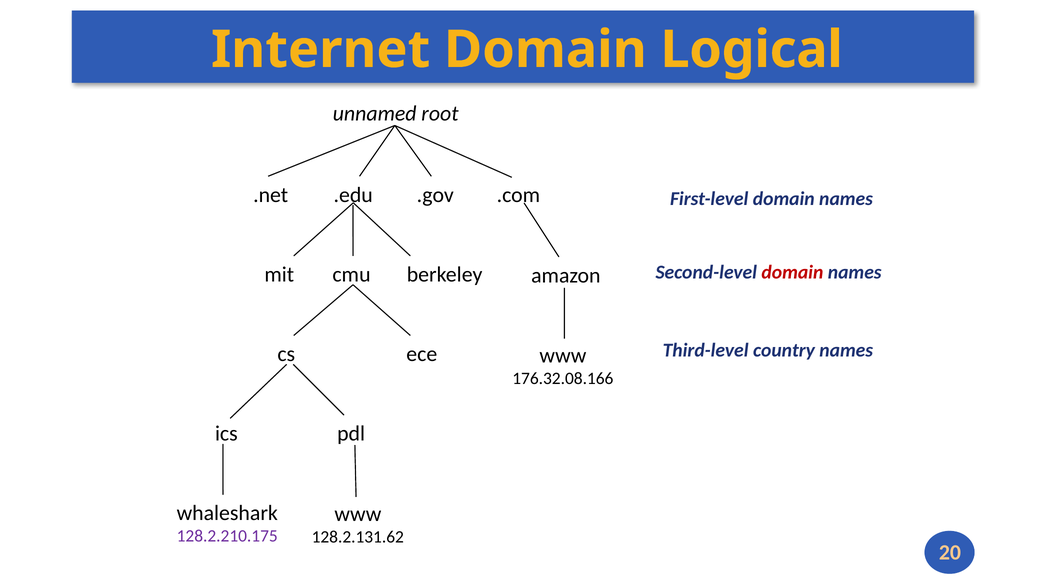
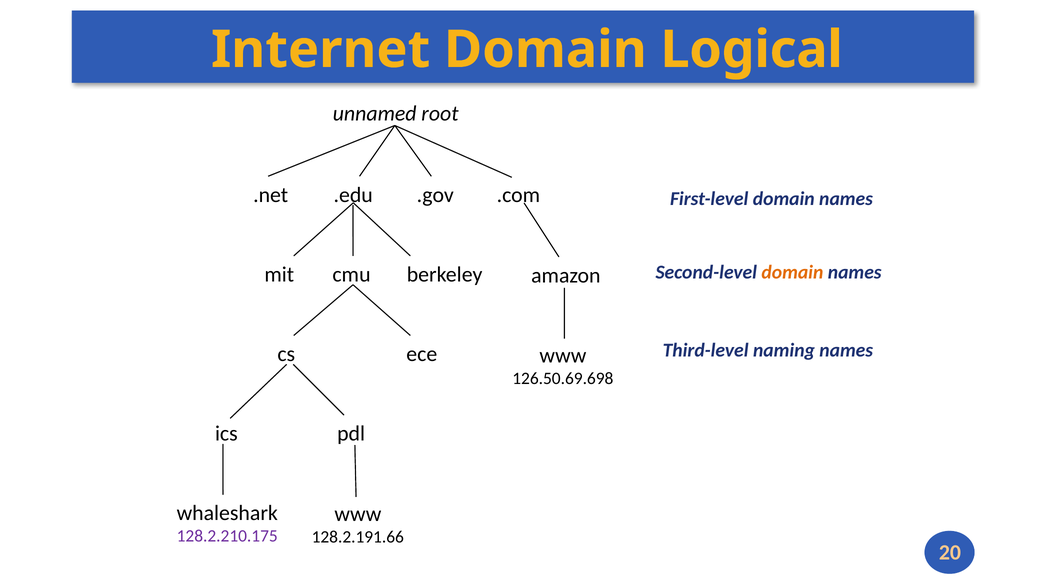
domain colour: red -> orange (792, 272)
country: country -> naming (784, 350)
176.32.08.166: 176.32.08.166 -> 126.50.69.698 (563, 379)
128.2.131.62: 128.2.131.62 -> 128.2.191.66 (358, 537)
